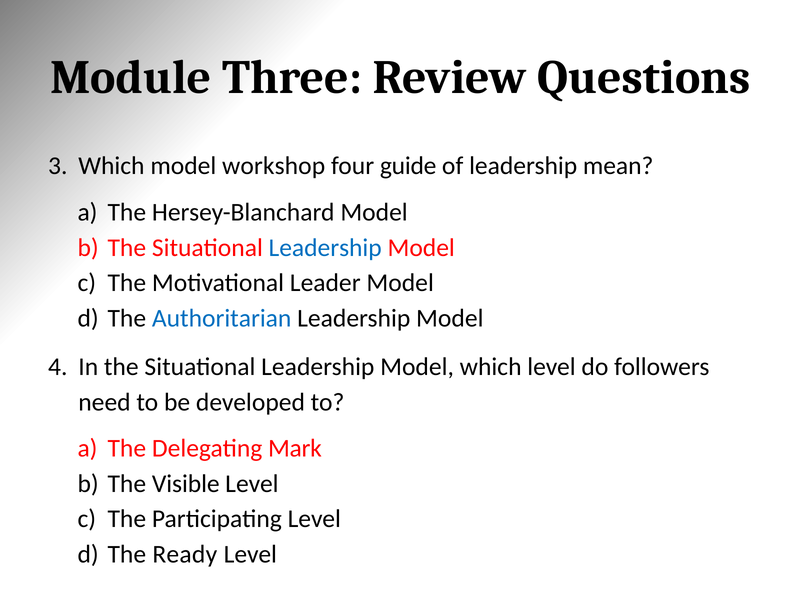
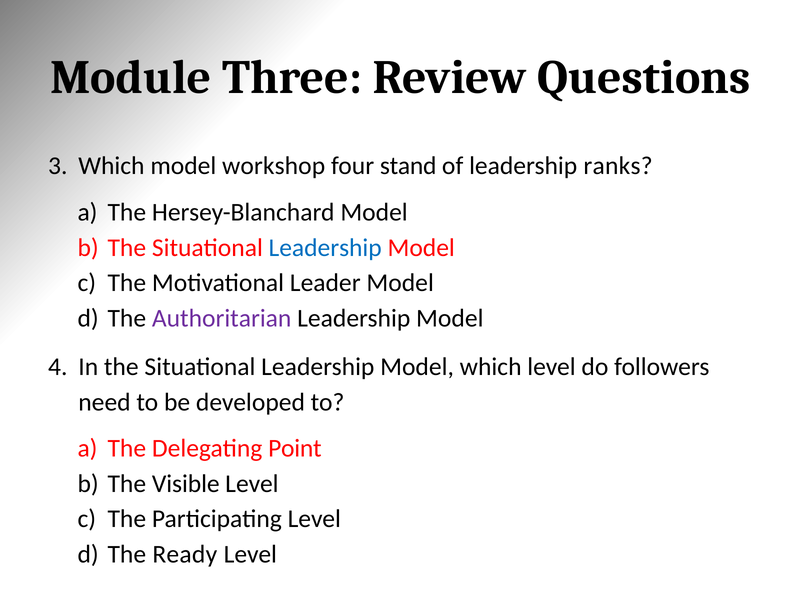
guide: guide -> stand (408, 166)
mean: mean -> ranks (618, 166)
Authoritarian colour: blue -> purple (222, 318)
Mark: Mark -> Point (295, 448)
